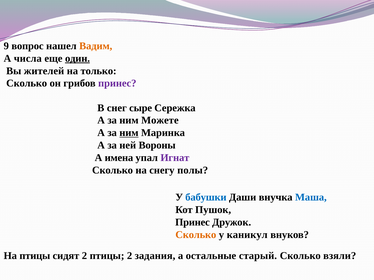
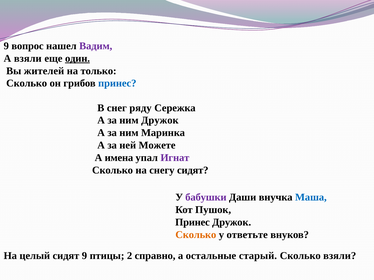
Вадим colour: orange -> purple (96, 46)
А числа: числа -> взяли (28, 59)
принес colour: purple -> blue (117, 83)
сыре: сыре -> ряду (141, 108)
ним Можете: Можете -> Дружок (160, 121)
ним underline: present -> none (129, 133)
Вороны: Вороны -> Можете (157, 145)
снегу полы: полы -> сидят (193, 170)
бабушки colour: blue -> purple (206, 198)
каникул: каникул -> ответьте (247, 235)
На птицы: птицы -> целый (35, 256)
сидят 2: 2 -> 9 (84, 256)
задания: задания -> справно (155, 256)
